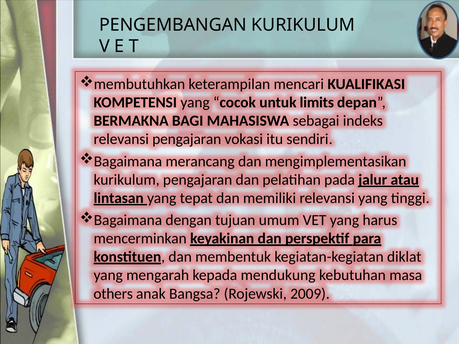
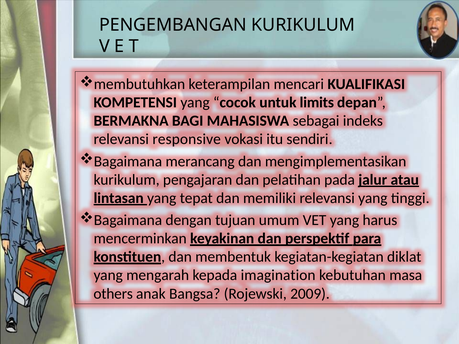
relevansi pengajaran: pengajaran -> responsive (187, 139)
mendukung: mendukung -> imagination (278, 275)
